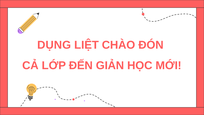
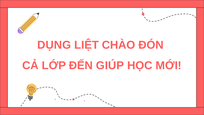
GIẢN: GIẢN -> GIÚP (110, 65)
